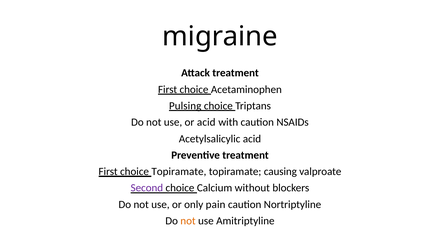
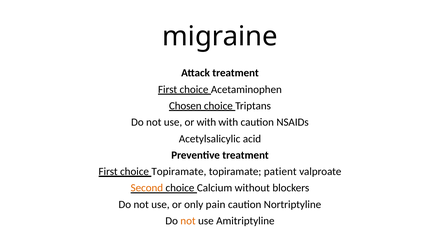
Pulsing: Pulsing -> Chosen (185, 106)
or acid: acid -> with (206, 123)
causing: causing -> patient (280, 172)
Second colour: purple -> orange (147, 188)
